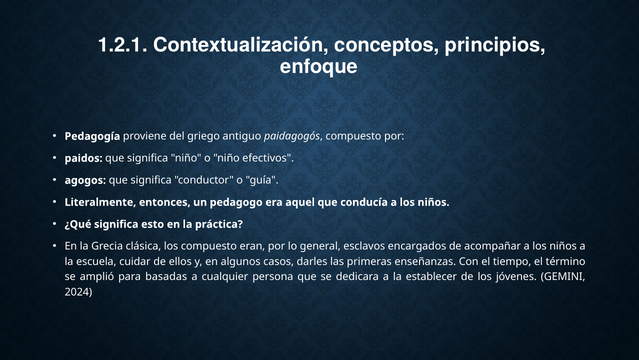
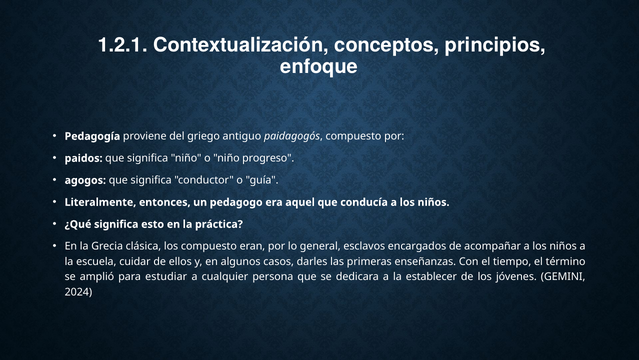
efectivos: efectivos -> progreso (268, 158)
basadas: basadas -> estudiar (166, 277)
